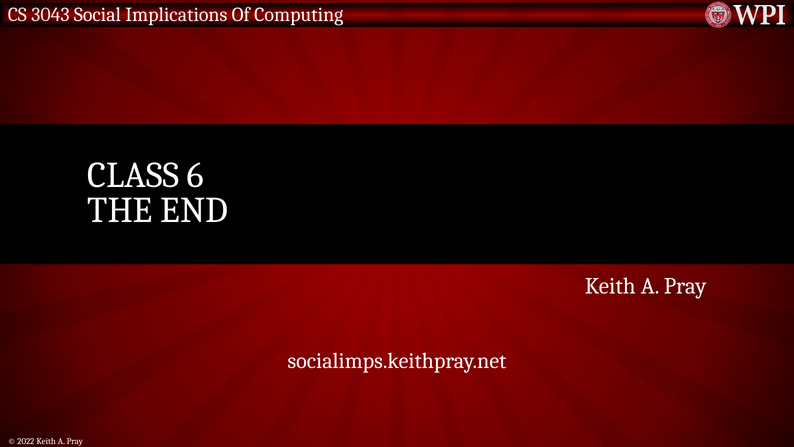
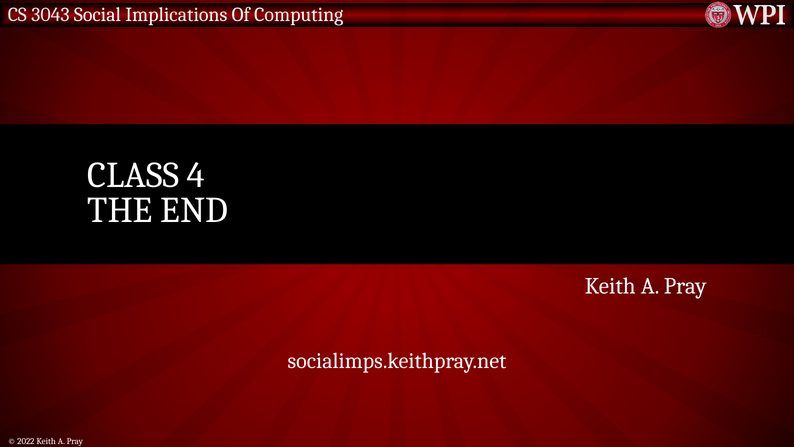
6: 6 -> 4 (196, 175)
